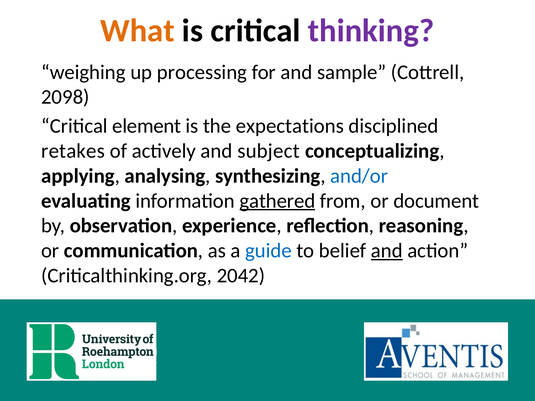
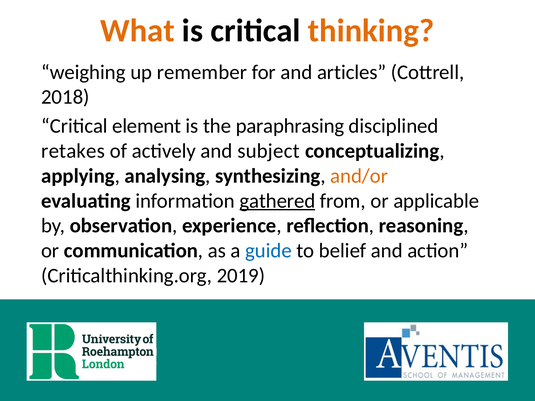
thinking colour: purple -> orange (371, 31)
processing: processing -> remember (202, 72)
sample: sample -> articles (352, 72)
2098: 2098 -> 2018 (65, 97)
expectations: expectations -> paraphrasing (290, 126)
and/or colour: blue -> orange (359, 176)
document: document -> applicable (436, 201)
and underline: present -> none (387, 251)
2042: 2042 -> 2019 (241, 276)
